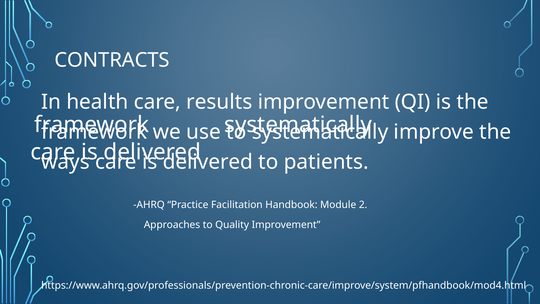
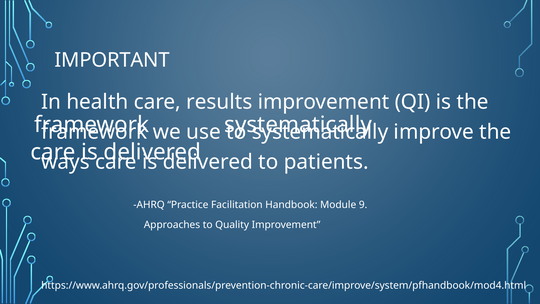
CONTRACTS: CONTRACTS -> IMPORTANT (112, 60)
2: 2 -> 9 (363, 205)
